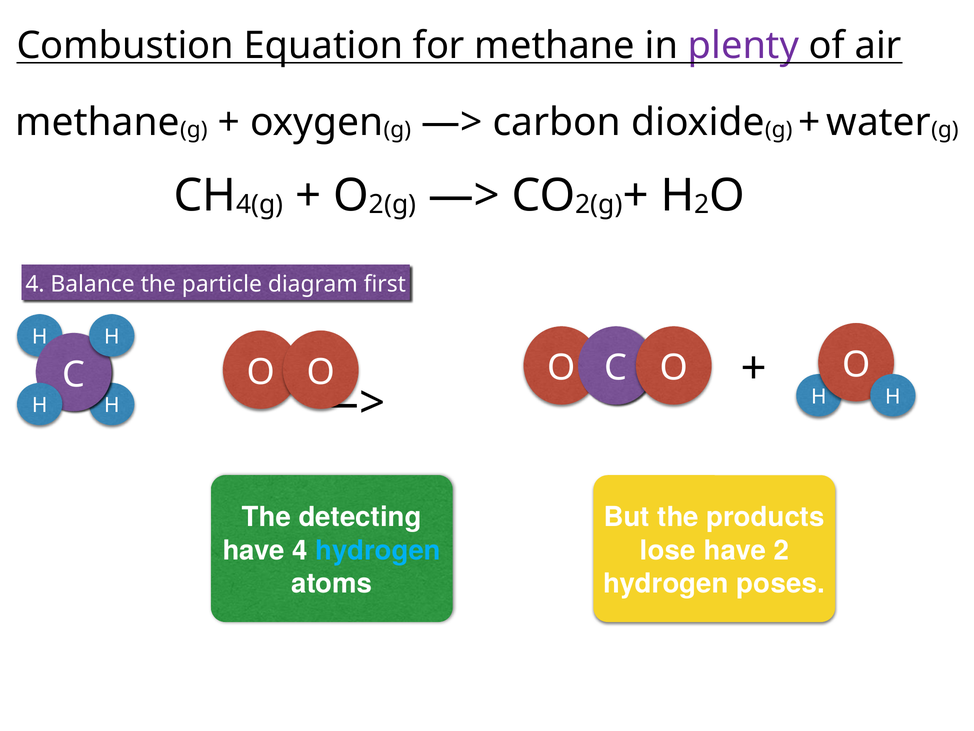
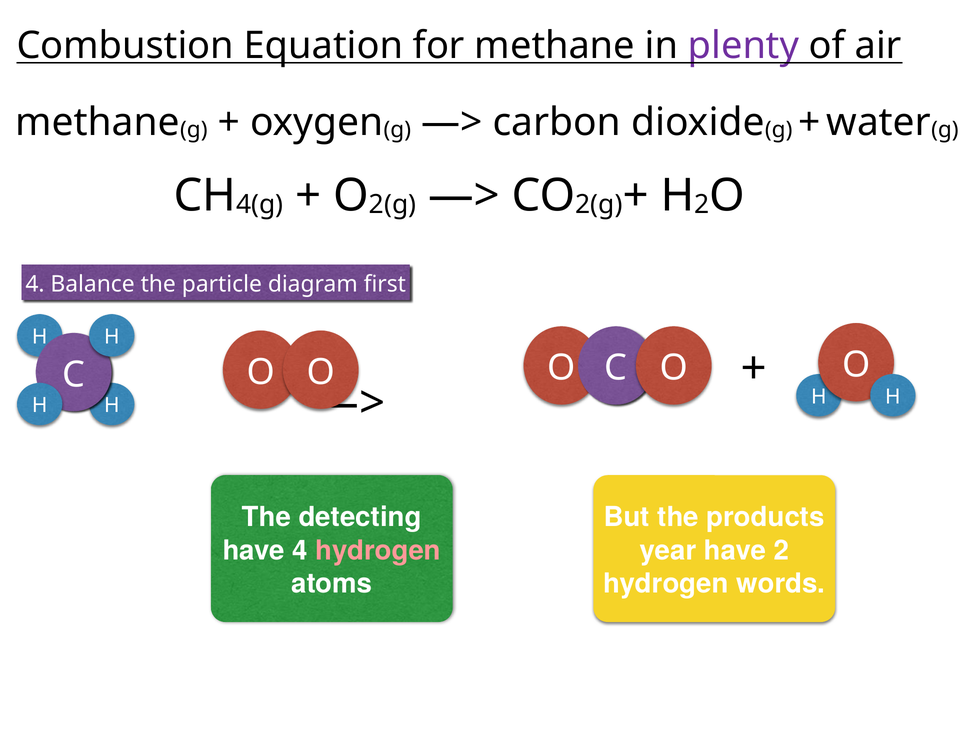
hydrogen colour: light blue -> pink (378, 550)
lose: lose -> year (668, 550)
poses: poses -> words (781, 583)
